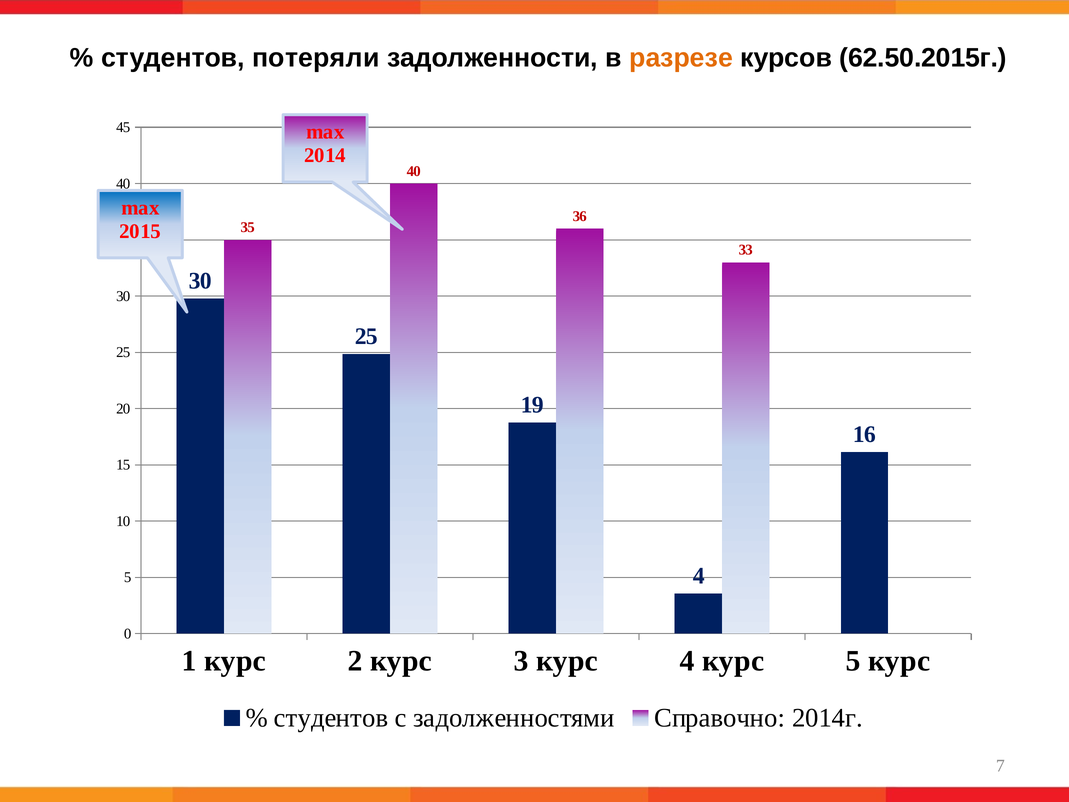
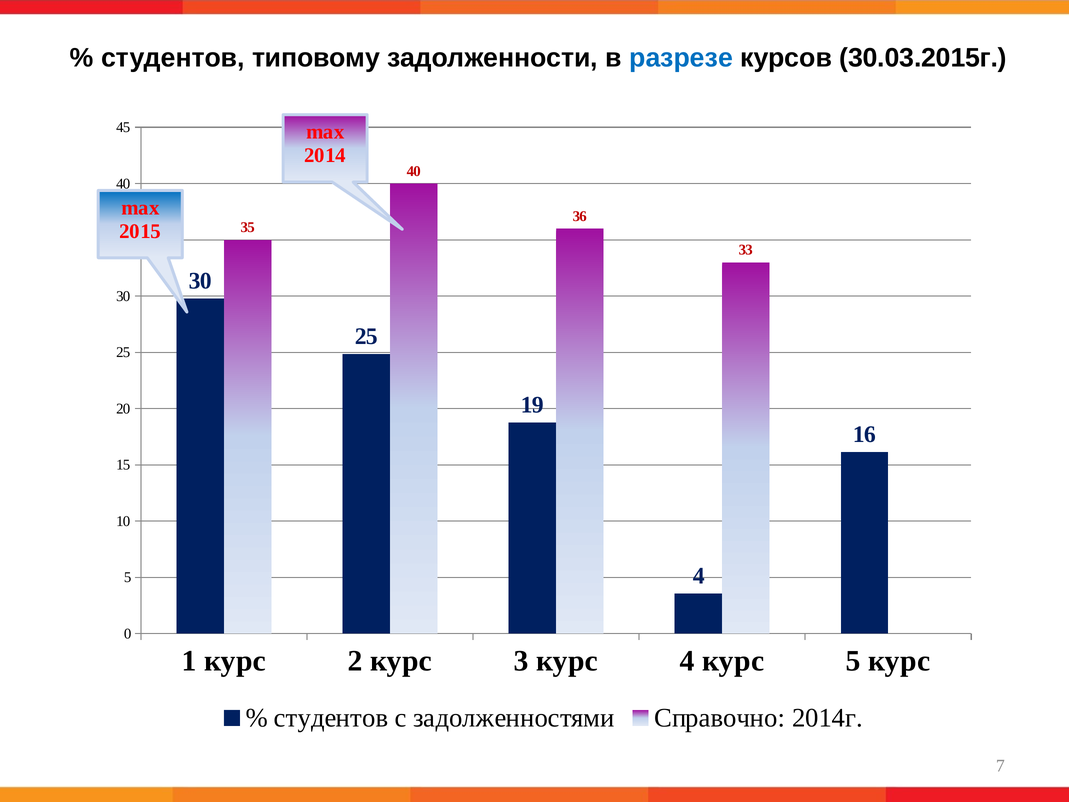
потеряли: потеряли -> типовому (316, 58)
разрезе colour: orange -> blue (681, 58)
62.50.2015г: 62.50.2015г -> 30.03.2015г (923, 58)
